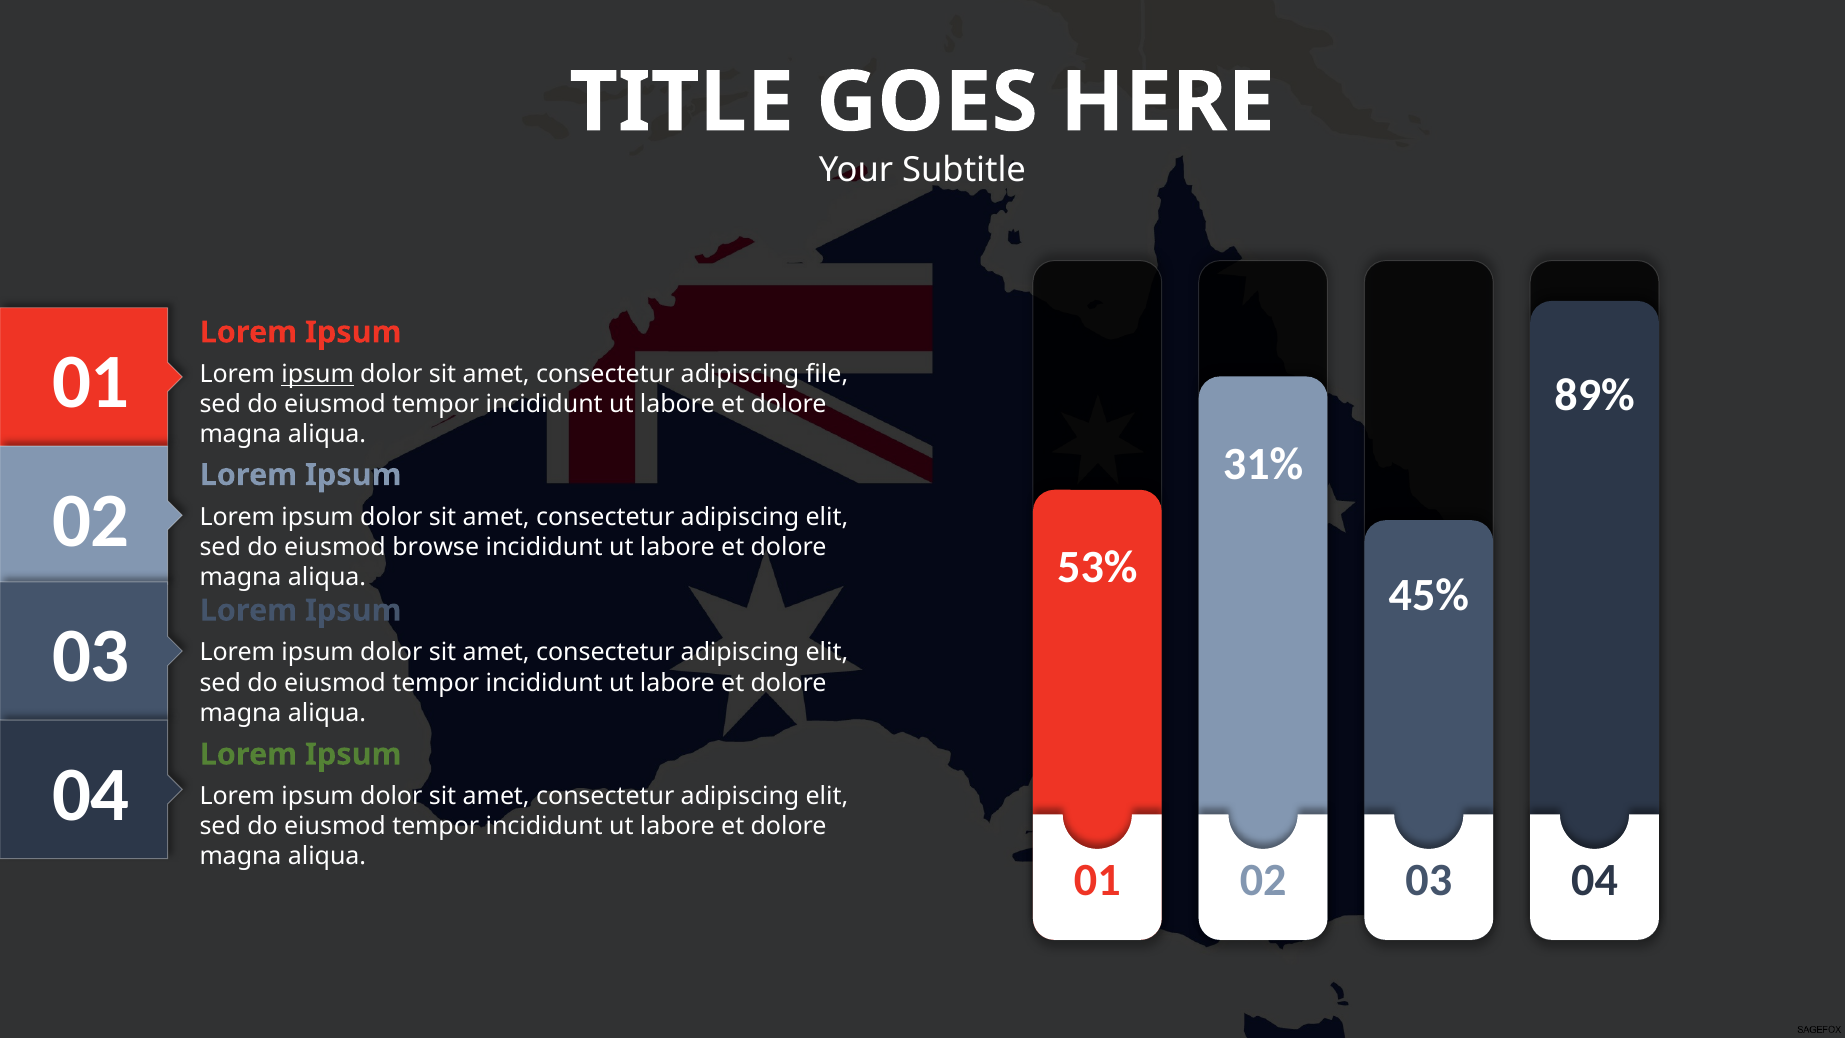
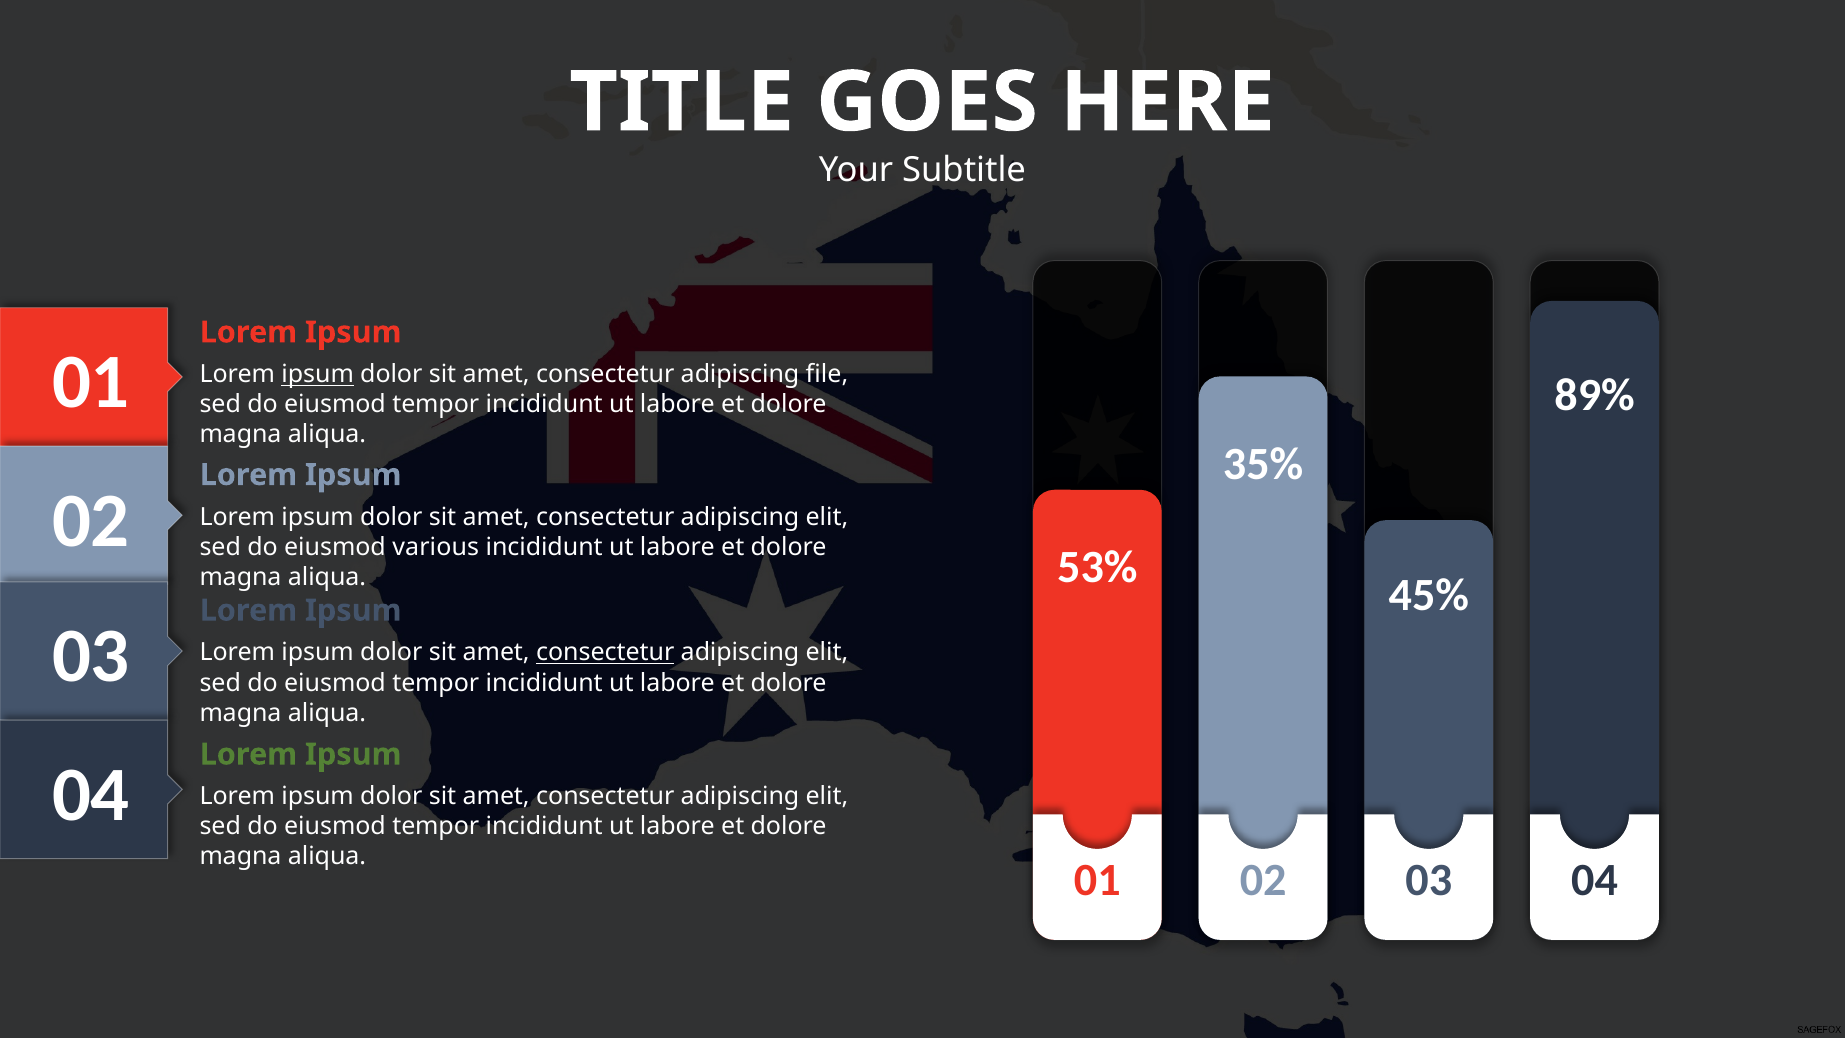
31%: 31% -> 35% (1263, 464)
browse: browse -> various (436, 547)
consectetur underline: none -> present (605, 653)
